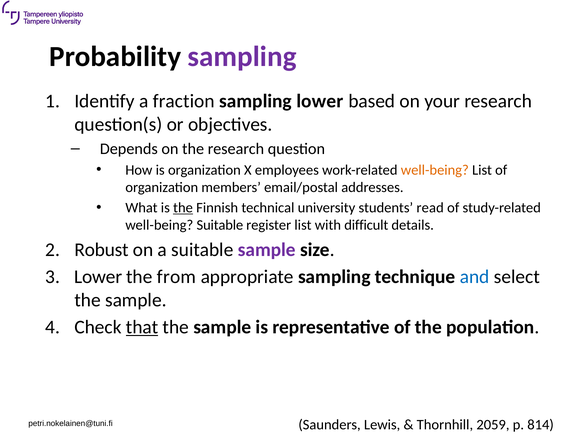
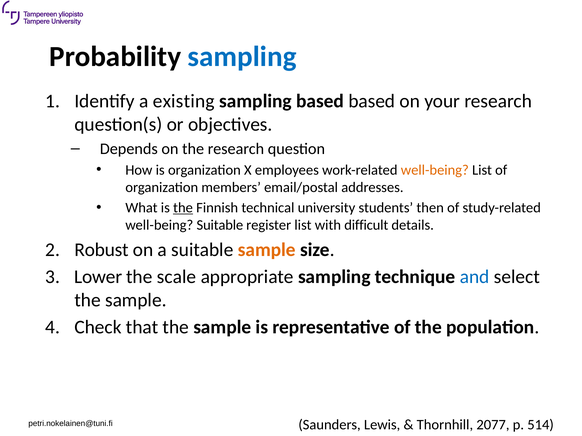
sampling colour: purple -> blue (242, 57)
fraction: fraction -> existing (184, 101)
sampling lower: lower -> based (320, 101)
read: read -> then (430, 208)
sample colour: purple -> orange (267, 250)
from: from -> scale (177, 277)
that underline: present -> none (142, 328)
2059: 2059 -> 2077 (493, 425)
814: 814 -> 514 (541, 425)
